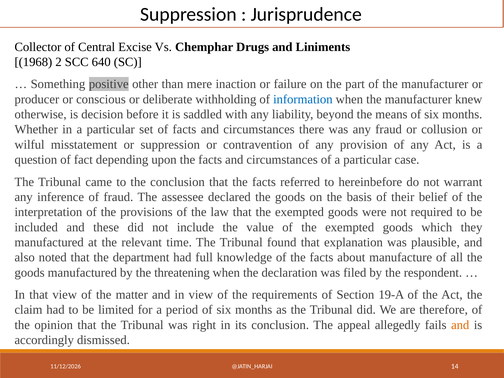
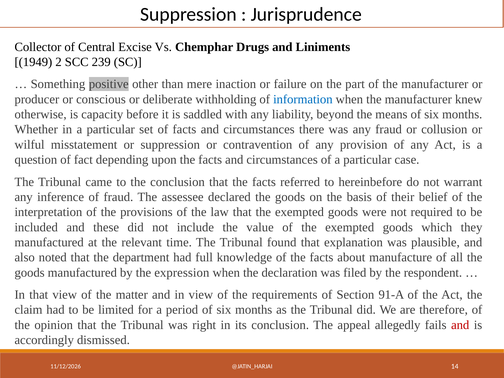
1968: 1968 -> 1949 (33, 62)
640: 640 -> 239 (101, 62)
decision: decision -> capacity (102, 114)
threatening: threatening -> expression (182, 273)
19-A: 19-A -> 91-A (391, 295)
and colour: orange -> red (460, 325)
